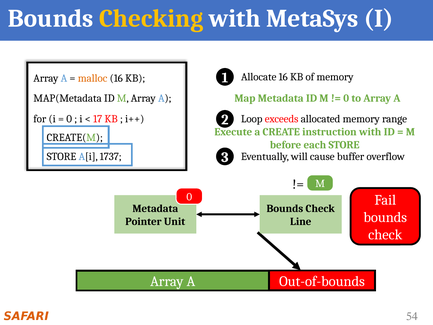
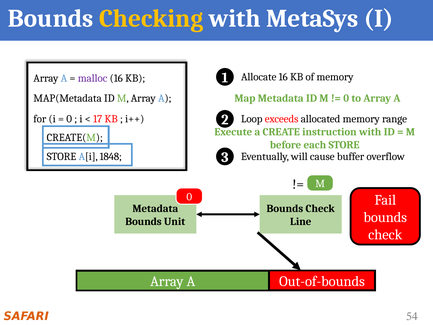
malloc colour: orange -> purple (93, 78)
1737: 1737 -> 1848 (111, 157)
Pointer: Pointer -> Bounds (143, 221)
